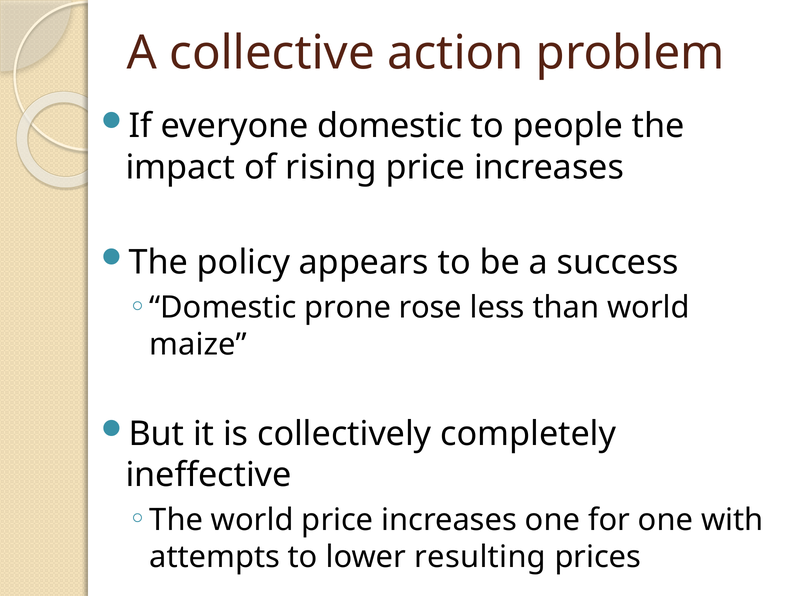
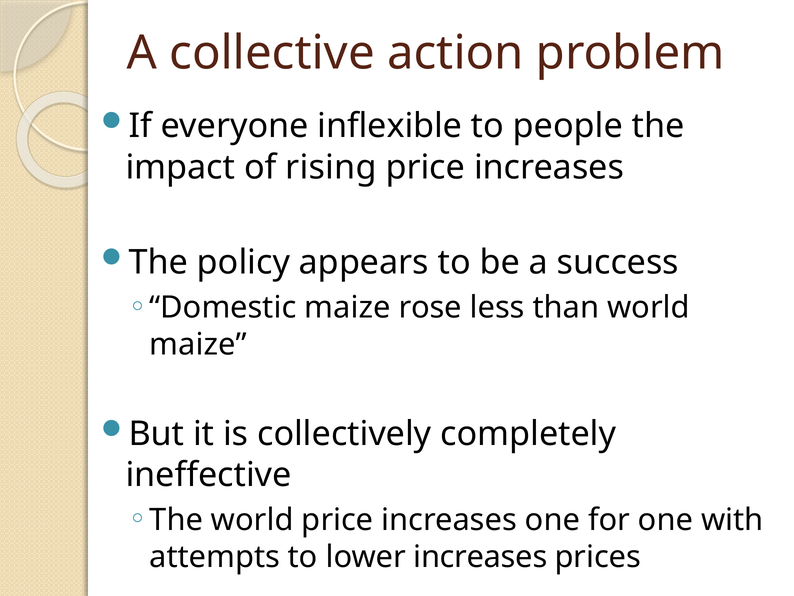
everyone domestic: domestic -> inflexible (390, 126)
Domestic prone: prone -> maize (348, 307)
lower resulting: resulting -> increases (480, 556)
